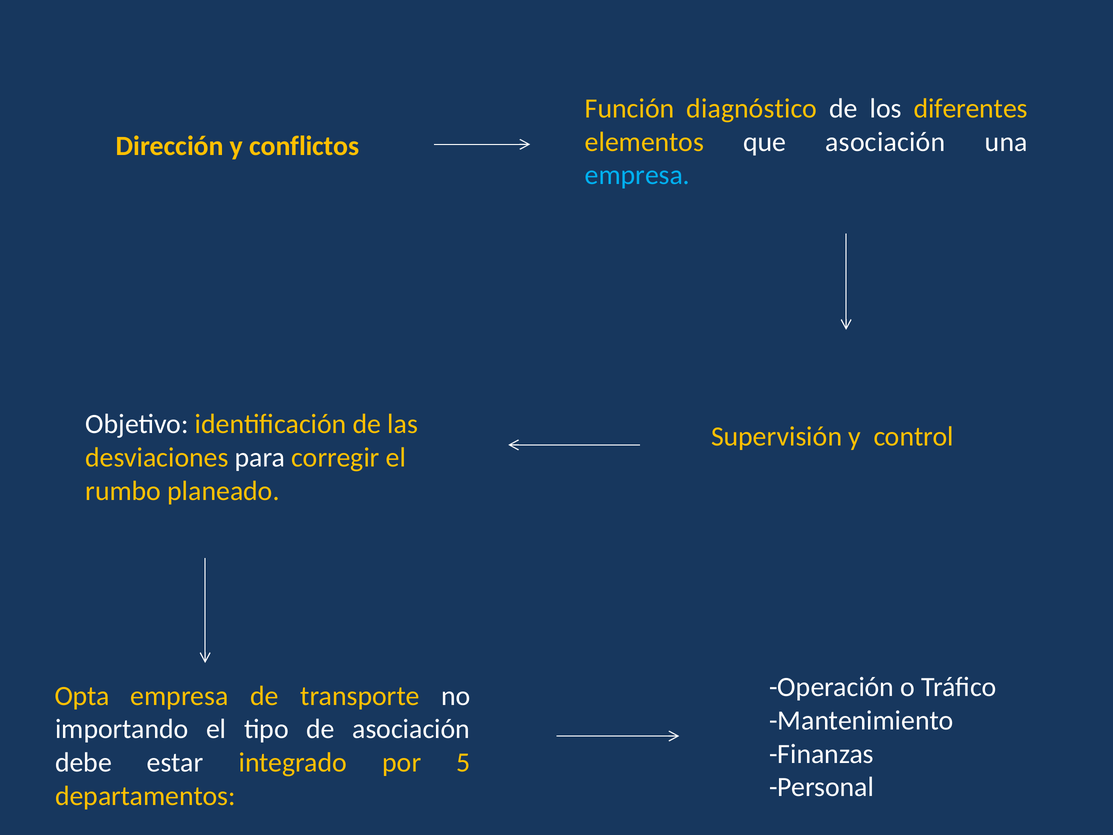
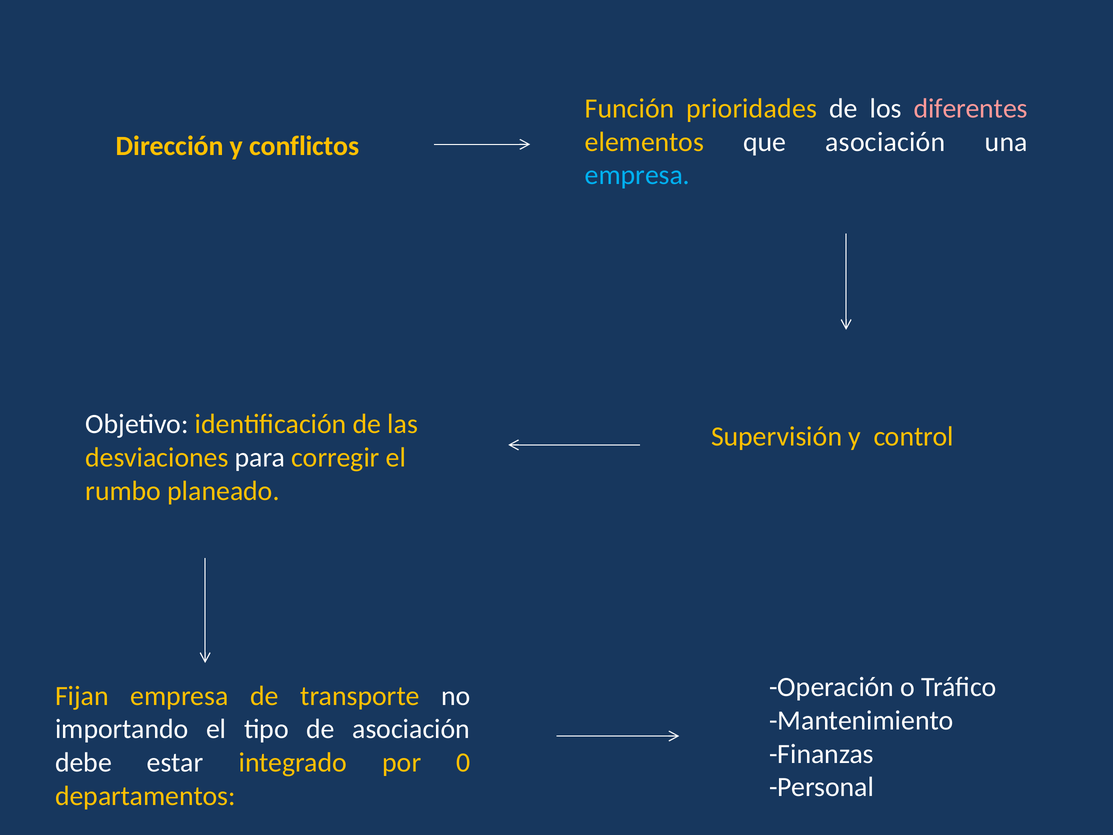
diagnóstico: diagnóstico -> prioridades (752, 108)
diferentes colour: yellow -> pink (971, 108)
Opta: Opta -> Fijan (82, 696)
5: 5 -> 0 (463, 762)
